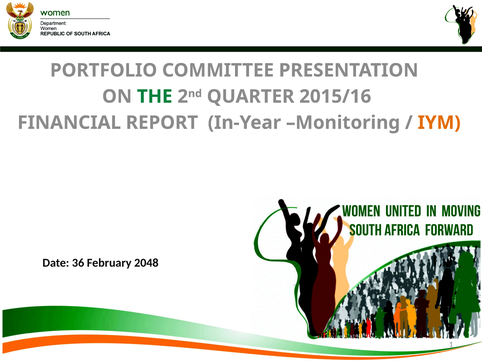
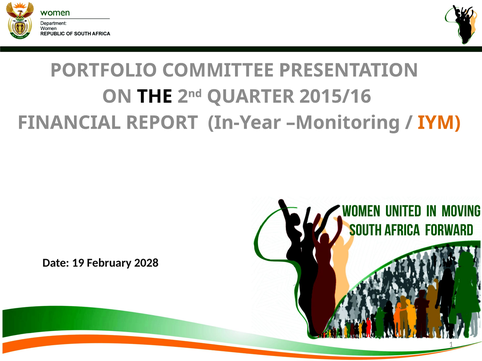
THE colour: green -> black (155, 97)
36: 36 -> 19 (78, 263)
2048: 2048 -> 2028 (146, 263)
